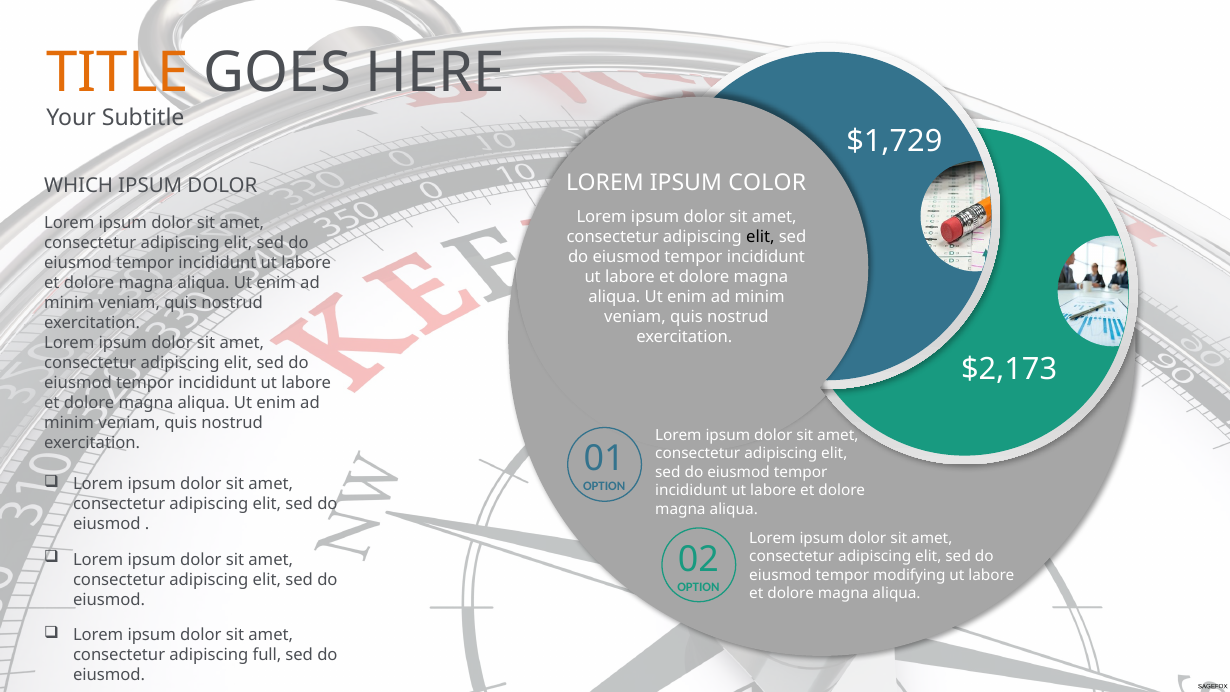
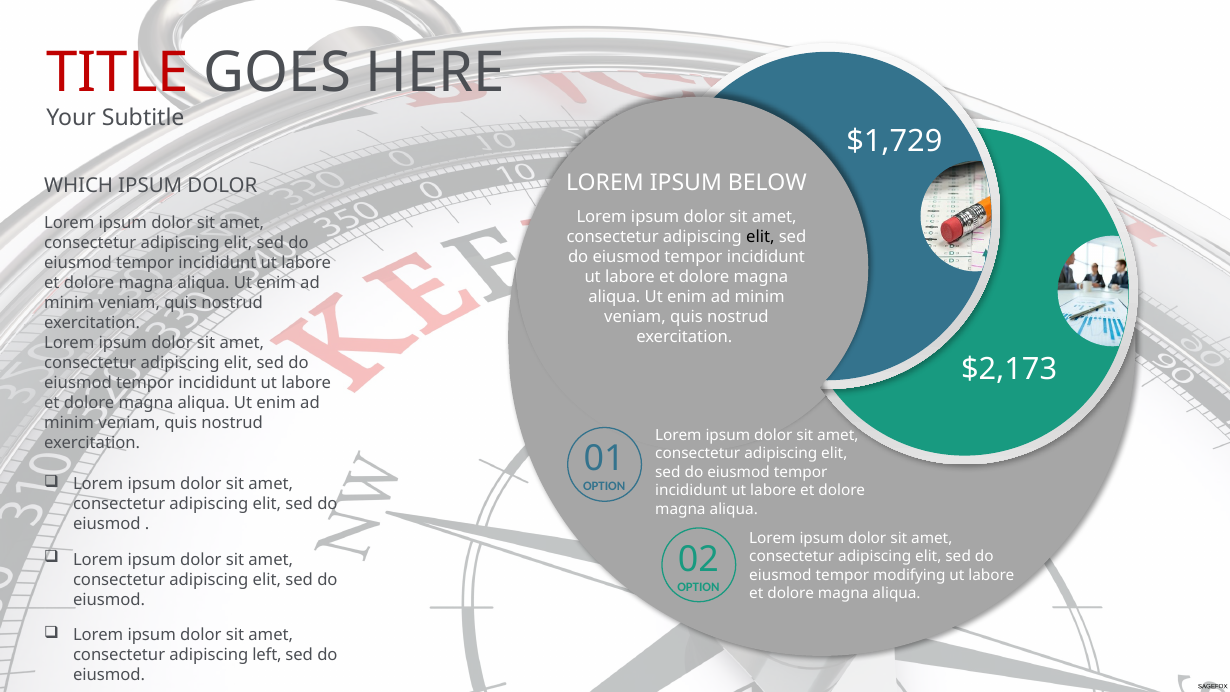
TITLE colour: orange -> red (118, 73)
COLOR: COLOR -> BELOW (767, 183)
full: full -> left (267, 655)
